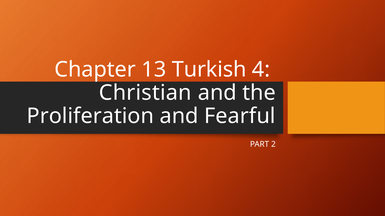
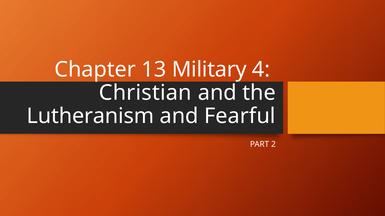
Turkish: Turkish -> Military (209, 70)
Proliferation: Proliferation -> Lutheranism (90, 116)
